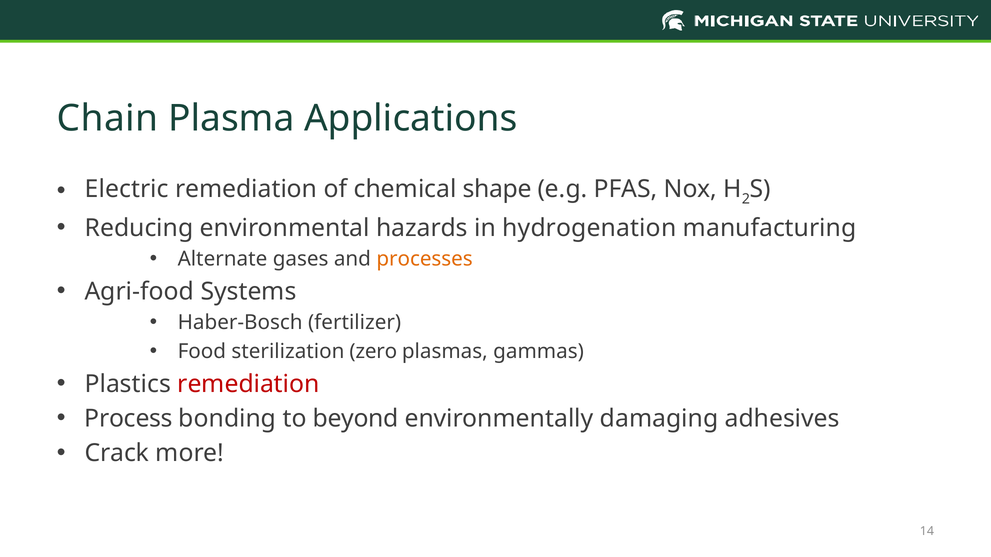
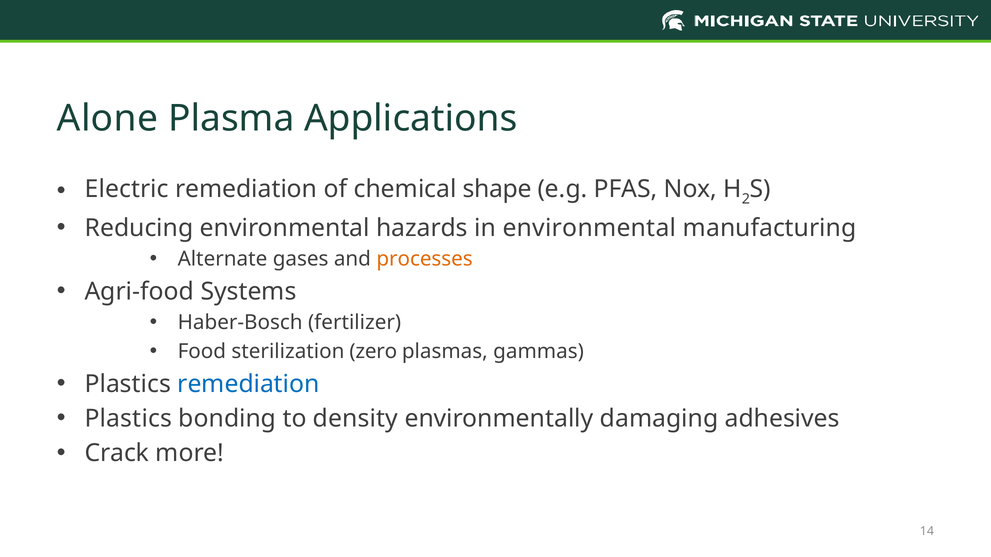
Chain: Chain -> Alone (108, 119)
in hydrogenation: hydrogenation -> environmental (589, 228)
remediation colour: red -> blue (248, 384)
Process: Process -> Plastics (128, 419)
beyond: beyond -> density (355, 419)
